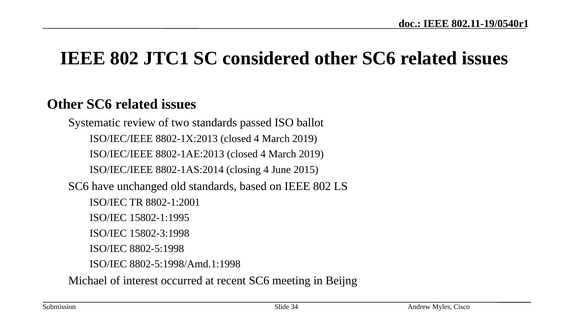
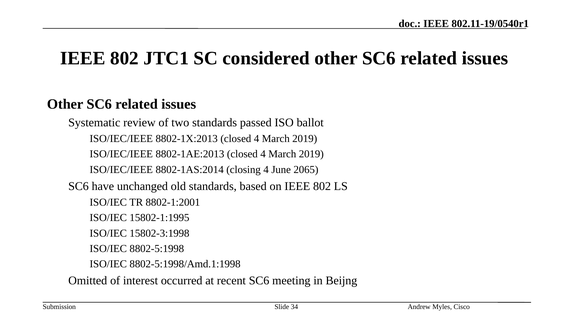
2015: 2015 -> 2065 (306, 170)
Michael: Michael -> Omitted (88, 281)
